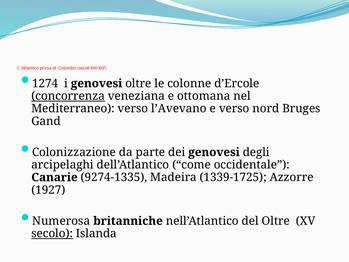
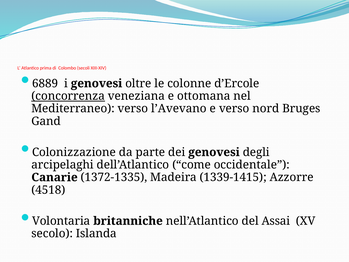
1274: 1274 -> 6889 (45, 83)
9274-1335: 9274-1335 -> 1372-1335 (114, 177)
1339-1725: 1339-1725 -> 1339-1415 (233, 177)
1927: 1927 -> 4518 (48, 190)
Numerosa: Numerosa -> Volontaria (61, 221)
del Oltre: Oltre -> Assai (276, 221)
secolo underline: present -> none (52, 233)
